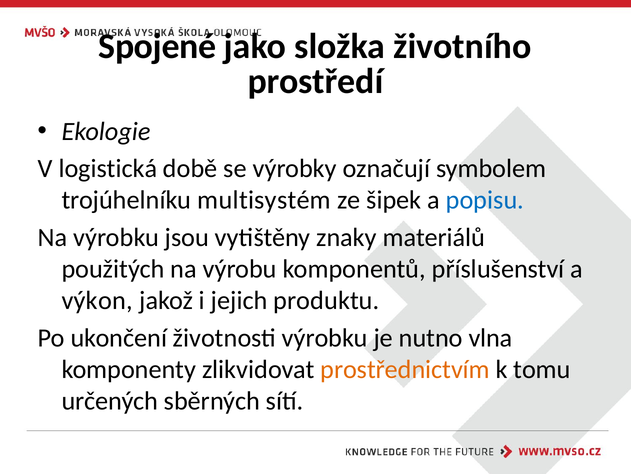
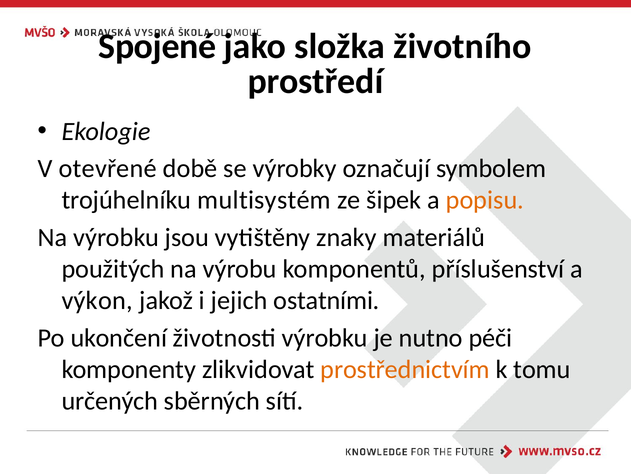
logistická: logistická -> otevřené (108, 168)
popisu colour: blue -> orange (485, 200)
produktu: produktu -> ostatními (326, 300)
vlna: vlna -> péči (490, 337)
